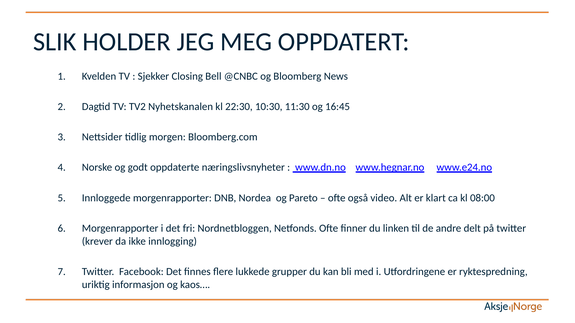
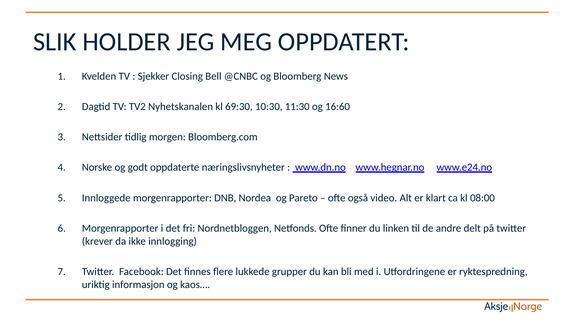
22:30: 22:30 -> 69:30 (239, 107)
16:45: 16:45 -> 16:60 (338, 107)
